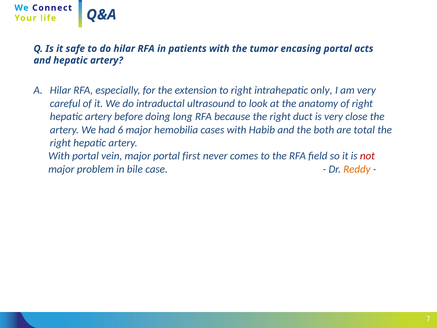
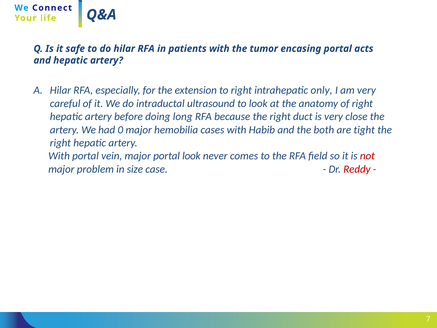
6: 6 -> 0 (120, 130)
total: total -> tight (364, 130)
portal first: first -> look (191, 156)
bile: bile -> size (135, 169)
Reddy colour: orange -> red (357, 169)
